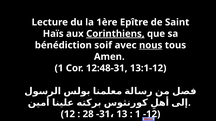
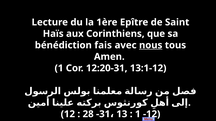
Corinthiens underline: present -> none (115, 34)
soif: soif -> fais (103, 45)
12:48-31: 12:48-31 -> 12:20-31 (107, 68)
